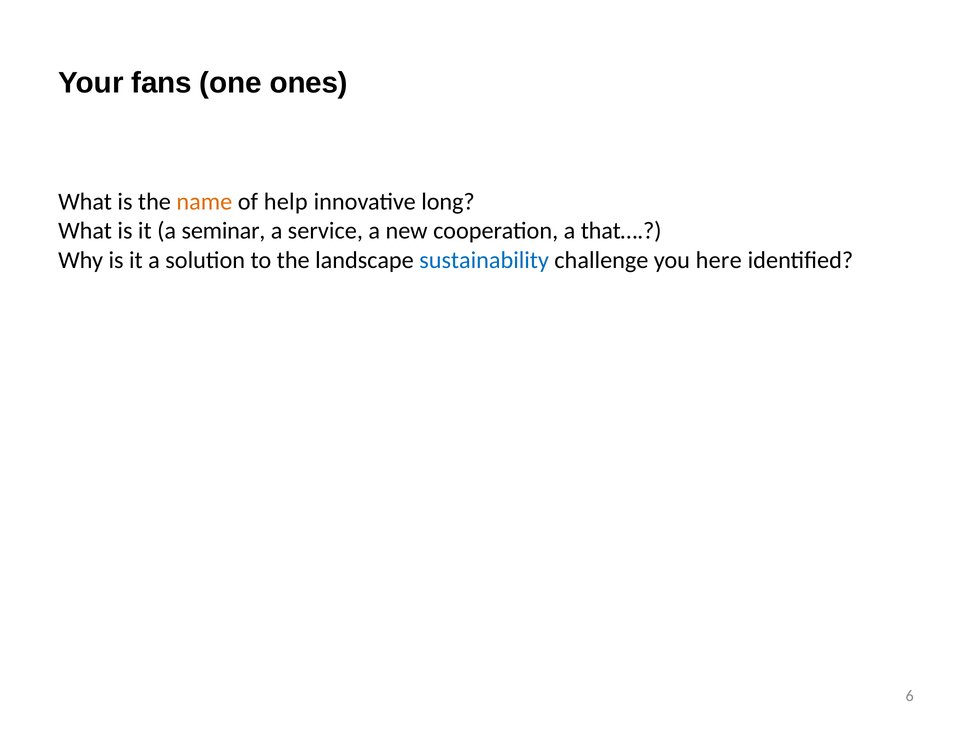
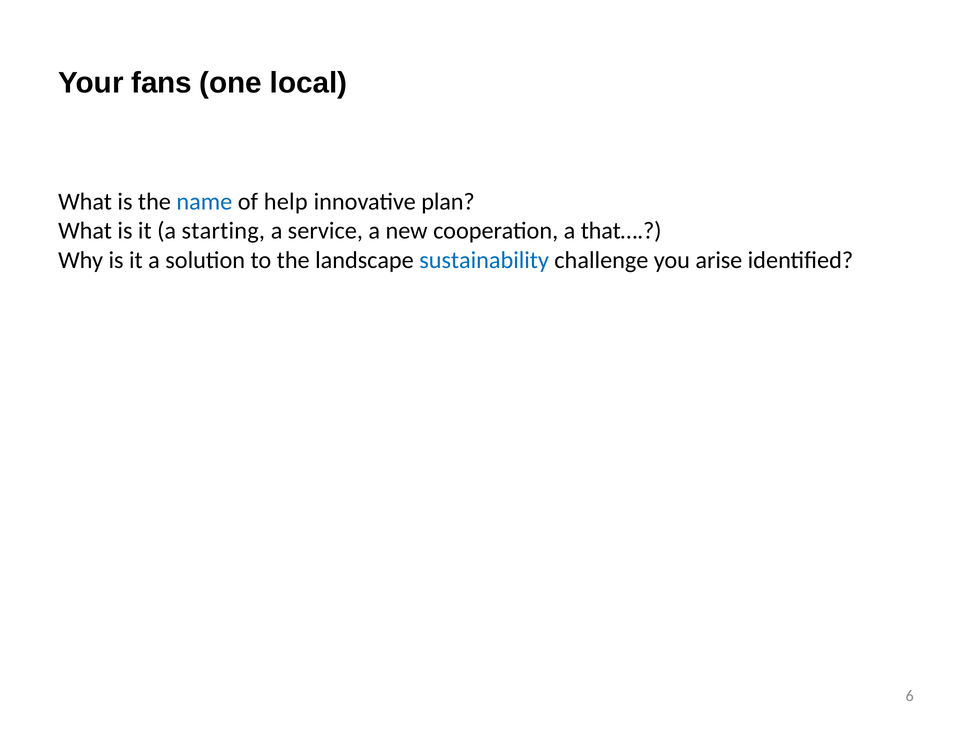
ones: ones -> local (309, 83)
name colour: orange -> blue (204, 202)
long: long -> plan (448, 202)
seminar: seminar -> starting (223, 231)
here: here -> arise (719, 260)
